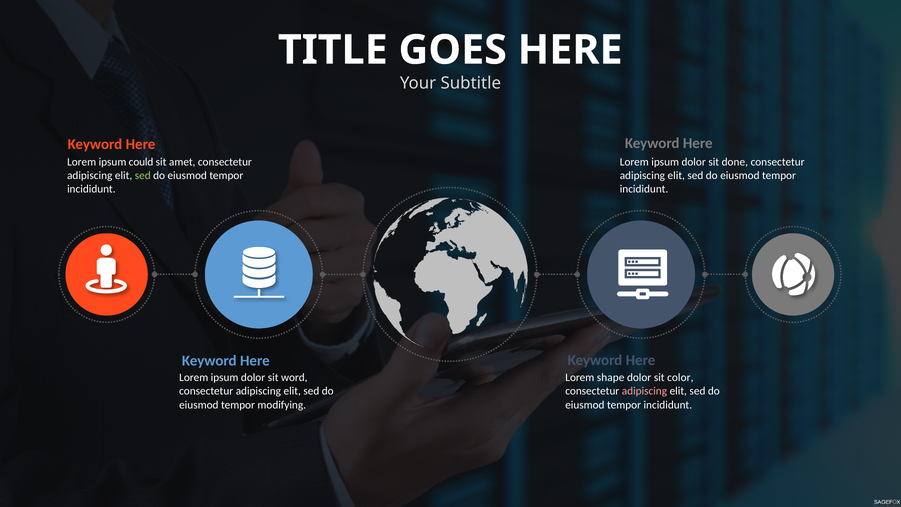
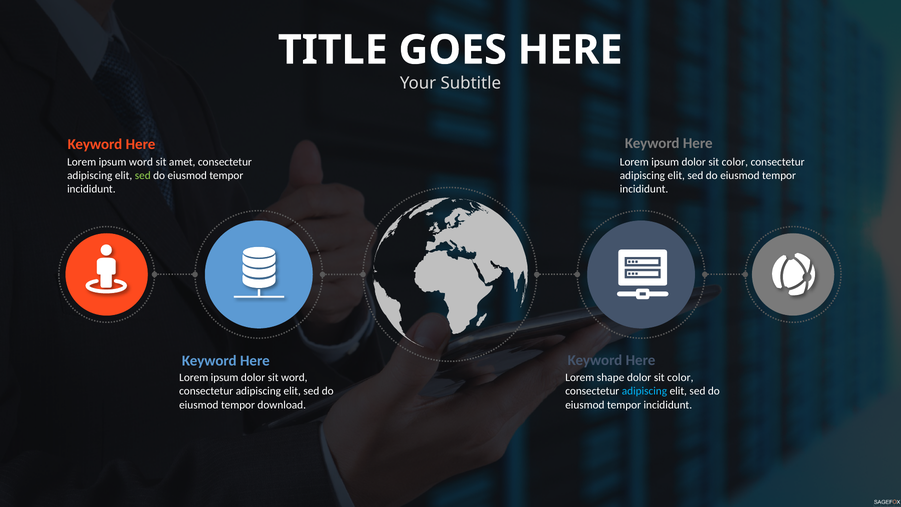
ipsum could: could -> word (141, 162)
ipsum dolor sit done: done -> color (735, 162)
adipiscing colour: pink -> light blue (644, 391)
modifying: modifying -> download (282, 405)
